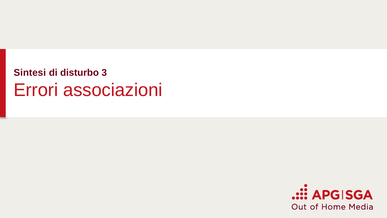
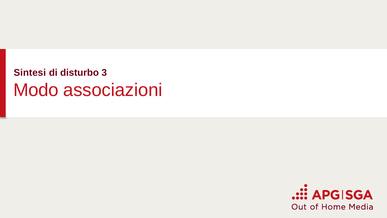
Errori: Errori -> Modo (36, 90)
